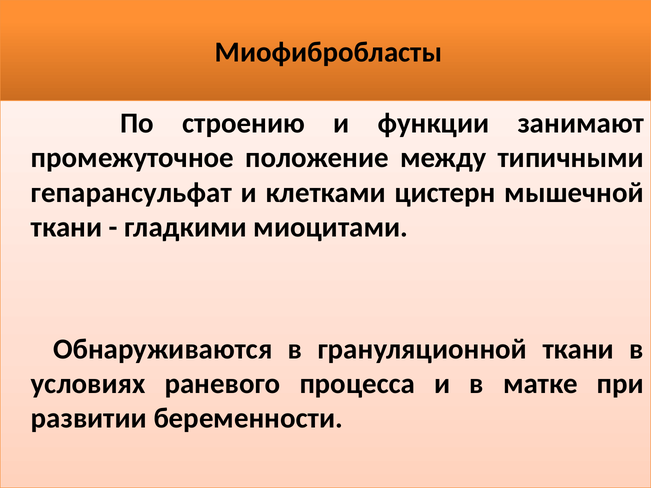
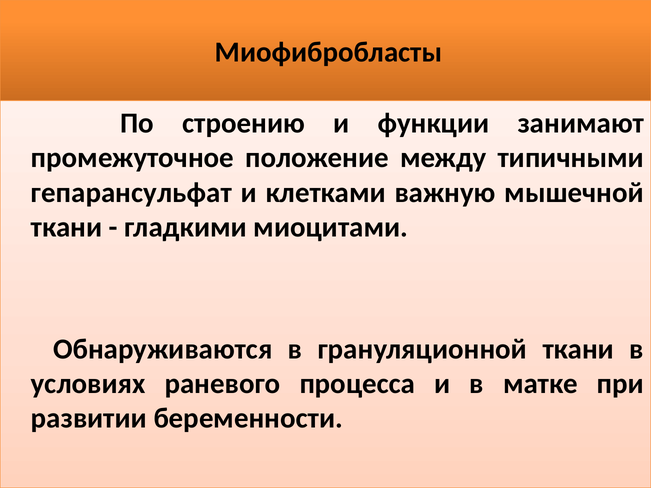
цистерн: цистерн -> важную (445, 193)
